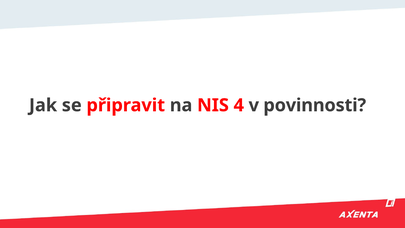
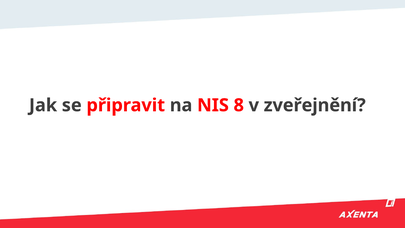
4: 4 -> 8 (239, 105)
povinnosti: povinnosti -> zveřejnění (315, 105)
